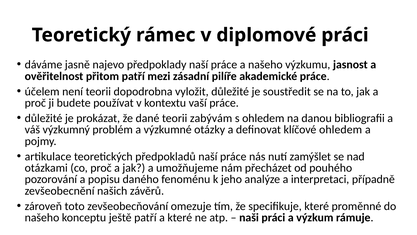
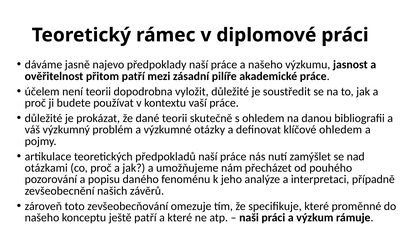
zabývám: zabývám -> skutečně (211, 118)
